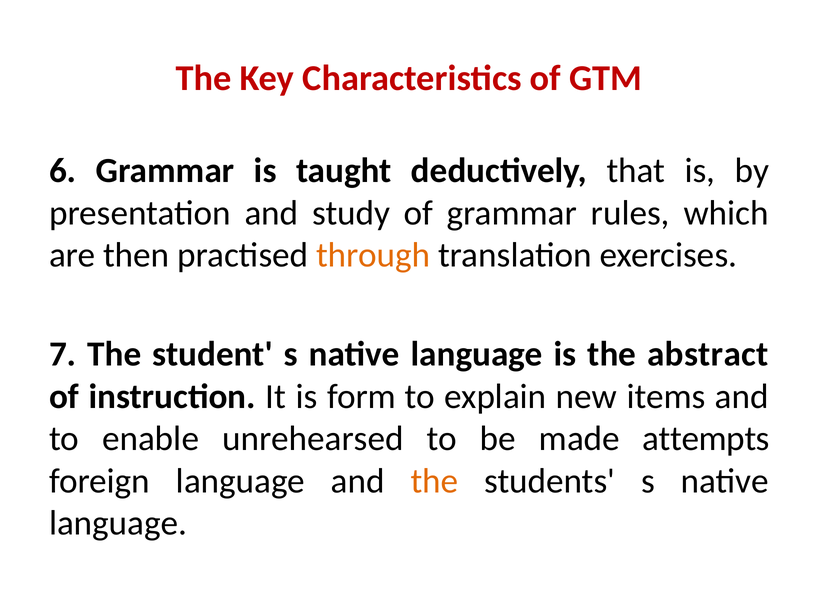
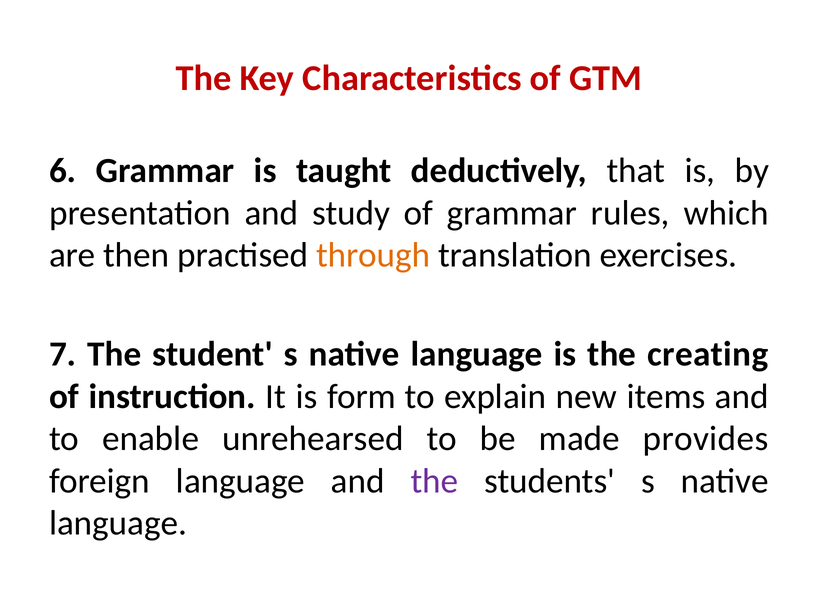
abstract: abstract -> creating (708, 355)
attempts: attempts -> provides (706, 439)
the colour: orange -> purple (434, 481)
